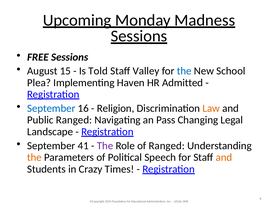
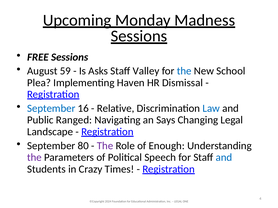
15: 15 -> 59 (65, 71)
Told: Told -> Asks (98, 71)
Admitted: Admitted -> Dismissal (182, 83)
Religion: Religion -> Relative (116, 109)
Law colour: orange -> blue (211, 109)
Pass: Pass -> Says (166, 120)
41: 41 -> 80 (83, 146)
of Ranged: Ranged -> Enough (167, 146)
the colour: orange -> purple (34, 158)
and colour: orange -> blue (224, 158)
